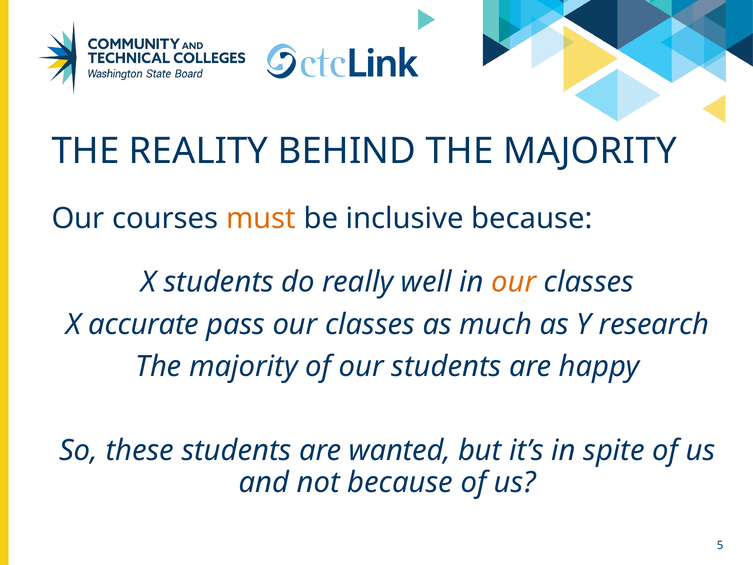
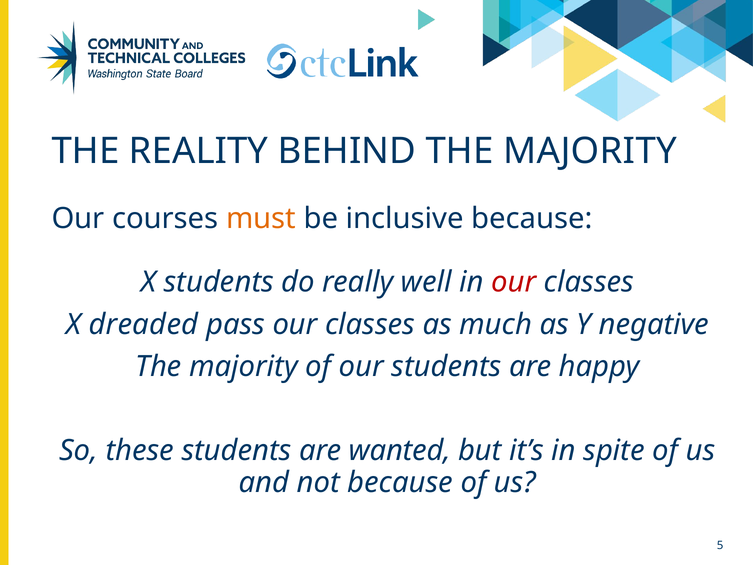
our colour: orange -> red (514, 282)
accurate: accurate -> dreaded (143, 324)
research: research -> negative (654, 324)
